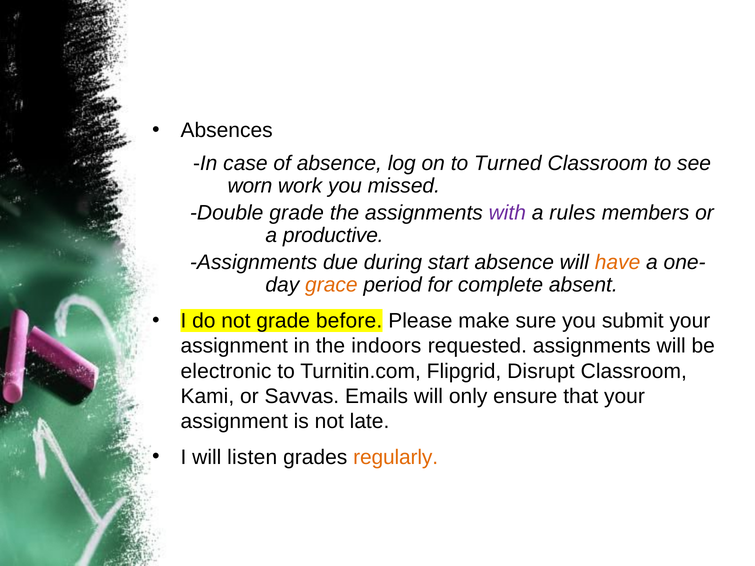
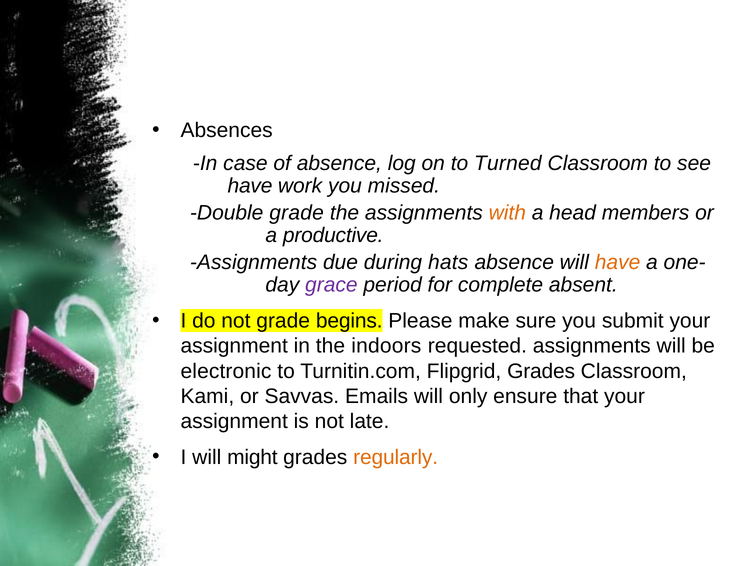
worn: worn -> have (250, 186)
with colour: purple -> orange (507, 213)
rules: rules -> head (573, 213)
start: start -> hats (448, 262)
grace colour: orange -> purple (331, 285)
before: before -> begins (349, 321)
Flipgrid Disrupt: Disrupt -> Grades (541, 371)
listen: listen -> might (252, 457)
